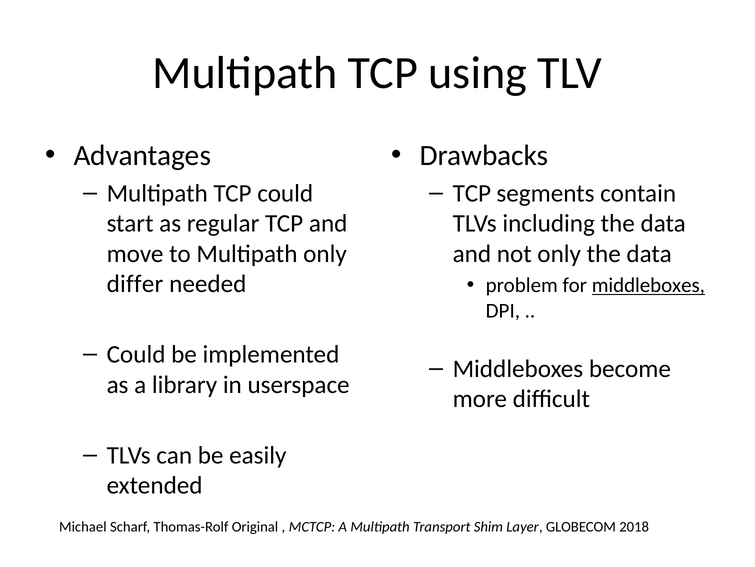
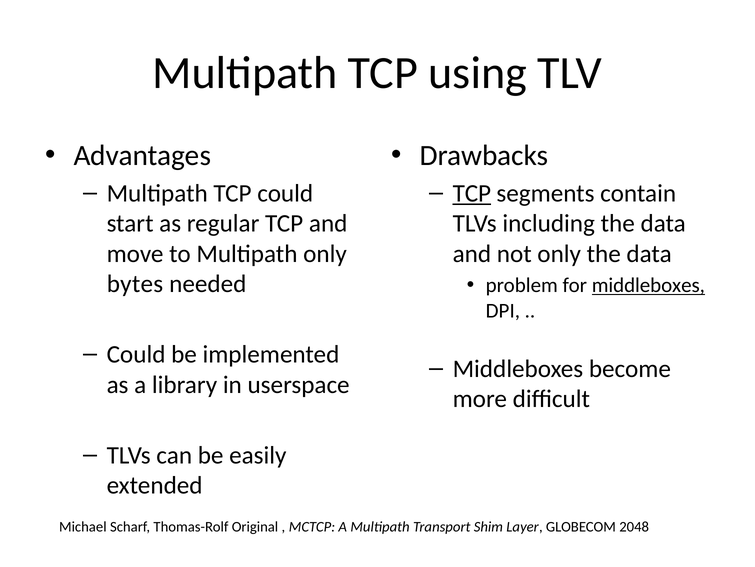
TCP underline: none -> present (472, 193)
differ: differ -> bytes (135, 284)
2018: 2018 -> 2048 (634, 526)
